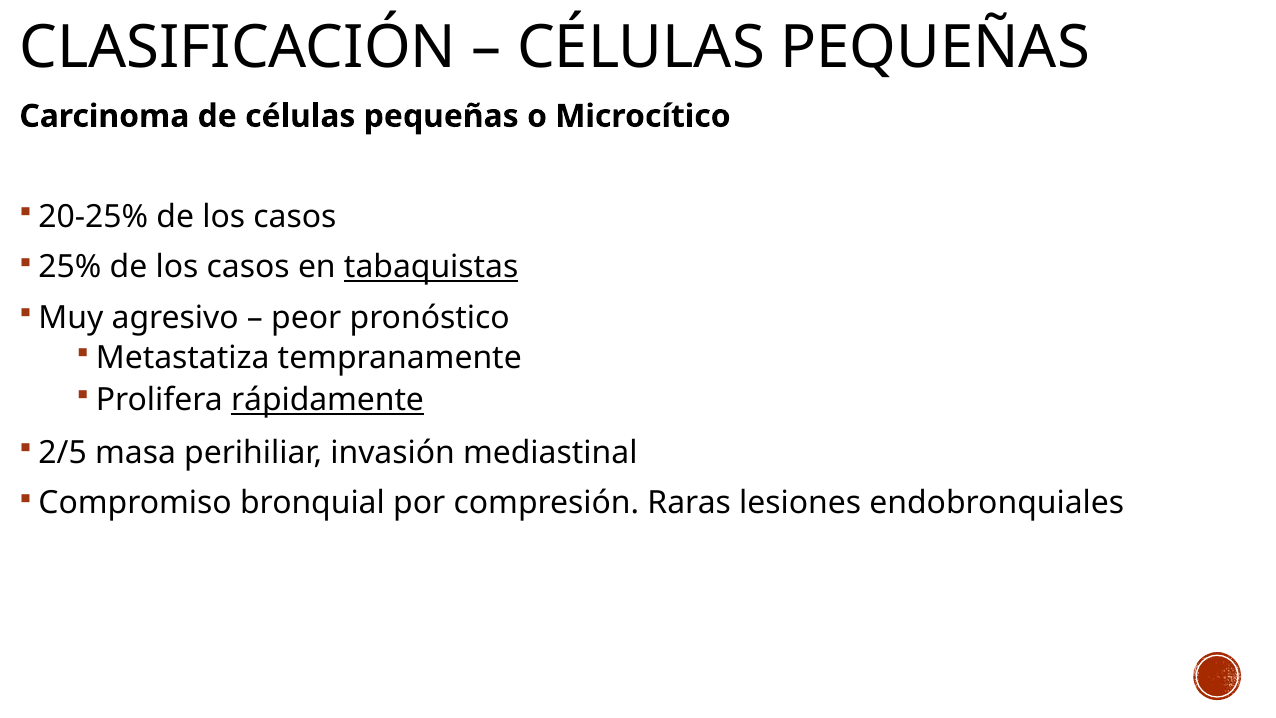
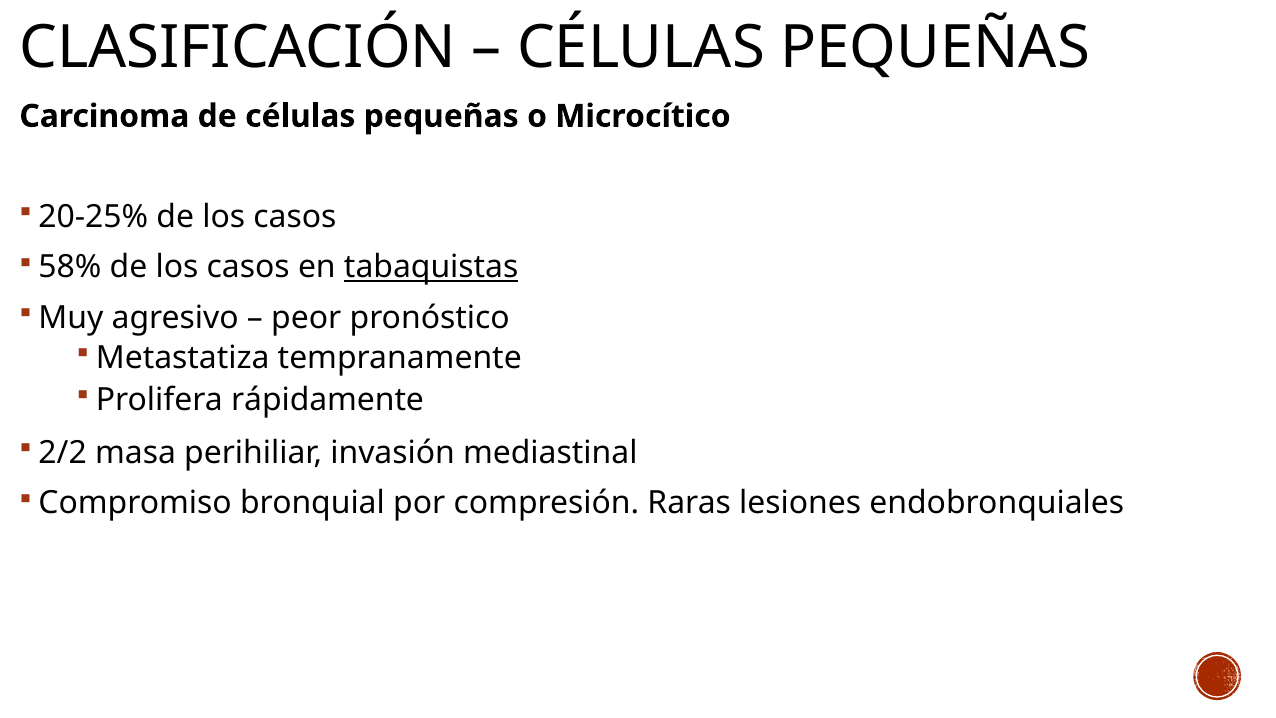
25%: 25% -> 58% (70, 267)
rápidamente underline: present -> none (328, 400)
2/5: 2/5 -> 2/2 (63, 453)
